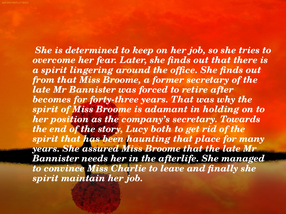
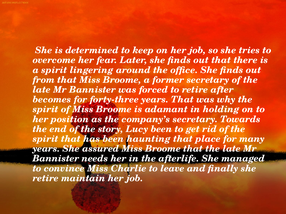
Lucy both: both -> been (161, 129)
spirit: spirit -> retire (46, 179)
